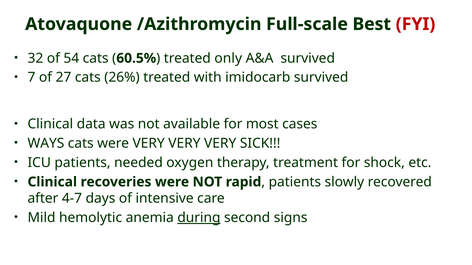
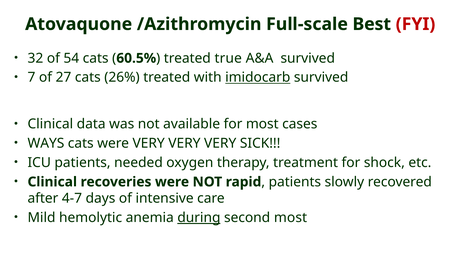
only: only -> true (228, 58)
imidocarb underline: none -> present (258, 78)
second signs: signs -> most (291, 218)
